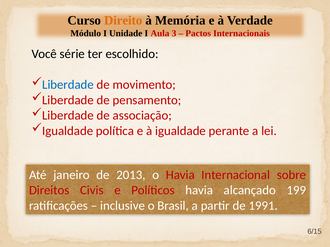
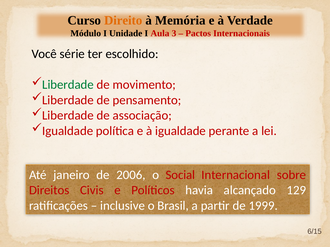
Liberdade colour: blue -> green (68, 85)
2013: 2013 -> 2006 (131, 175)
o Havia: Havia -> Social (180, 175)
199: 199 -> 129 (296, 191)
1991: 1991 -> 1999 (263, 206)
